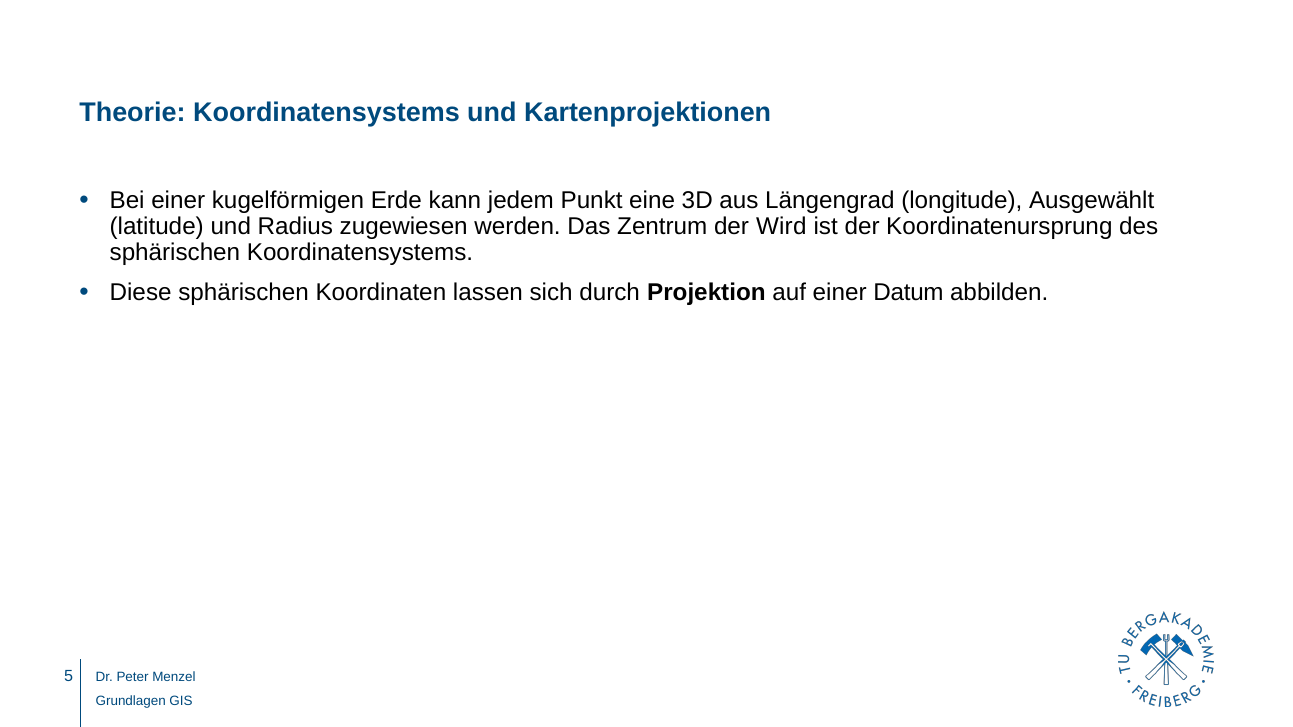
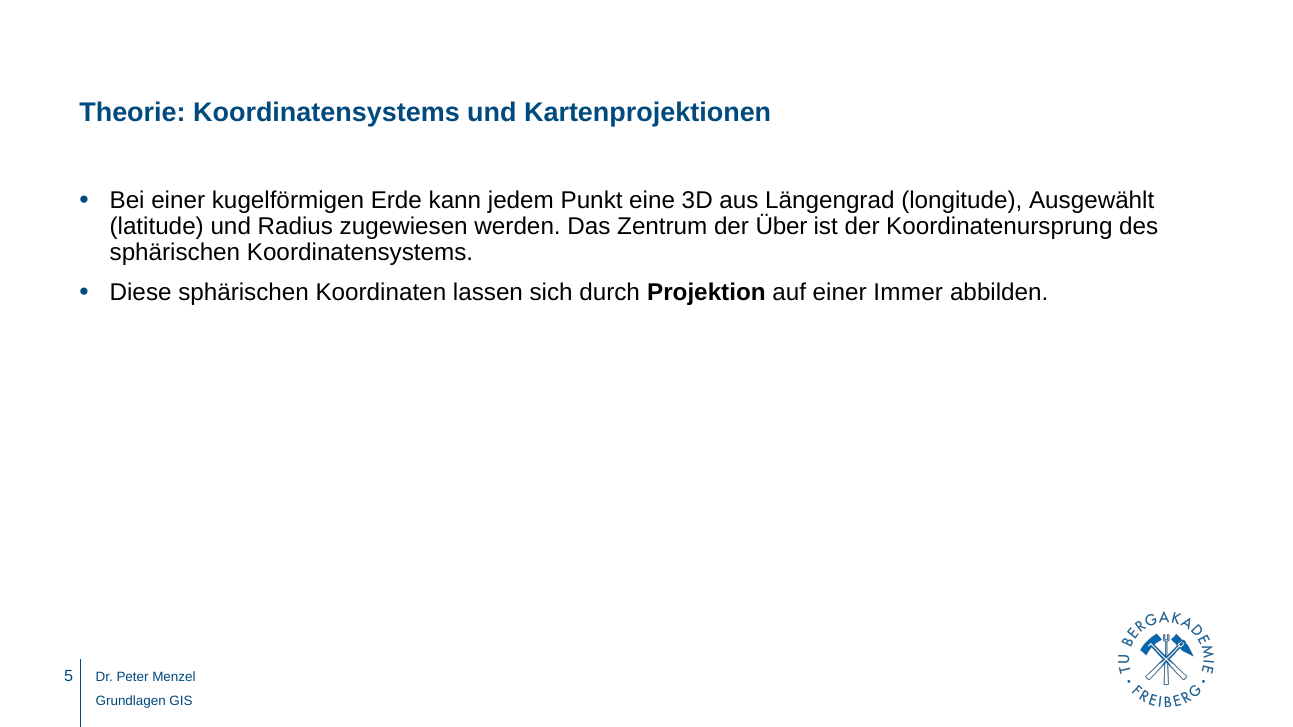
Wird: Wird -> Über (782, 227)
Datum: Datum -> Immer (908, 292)
